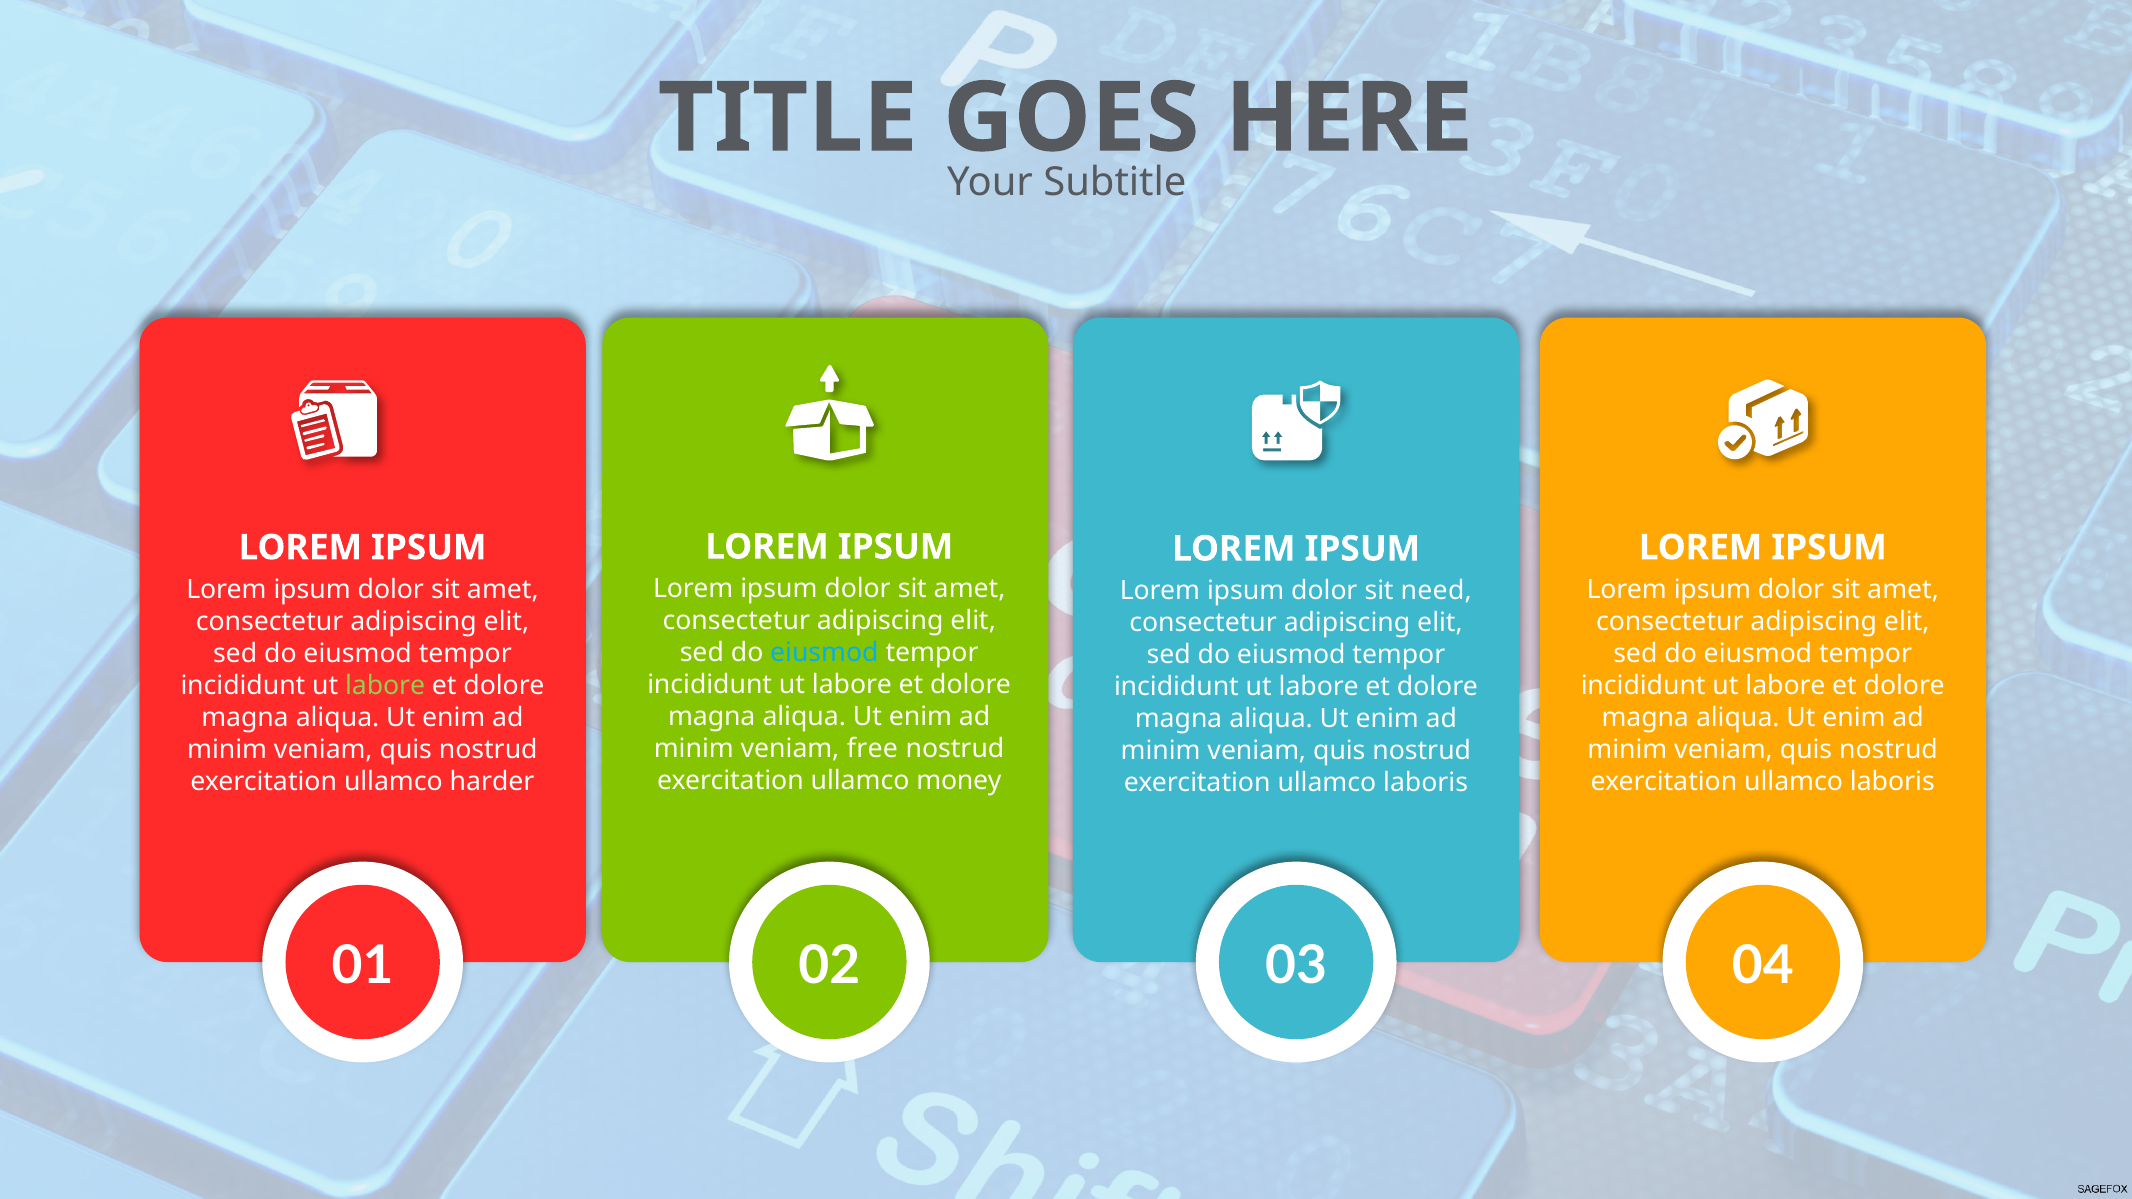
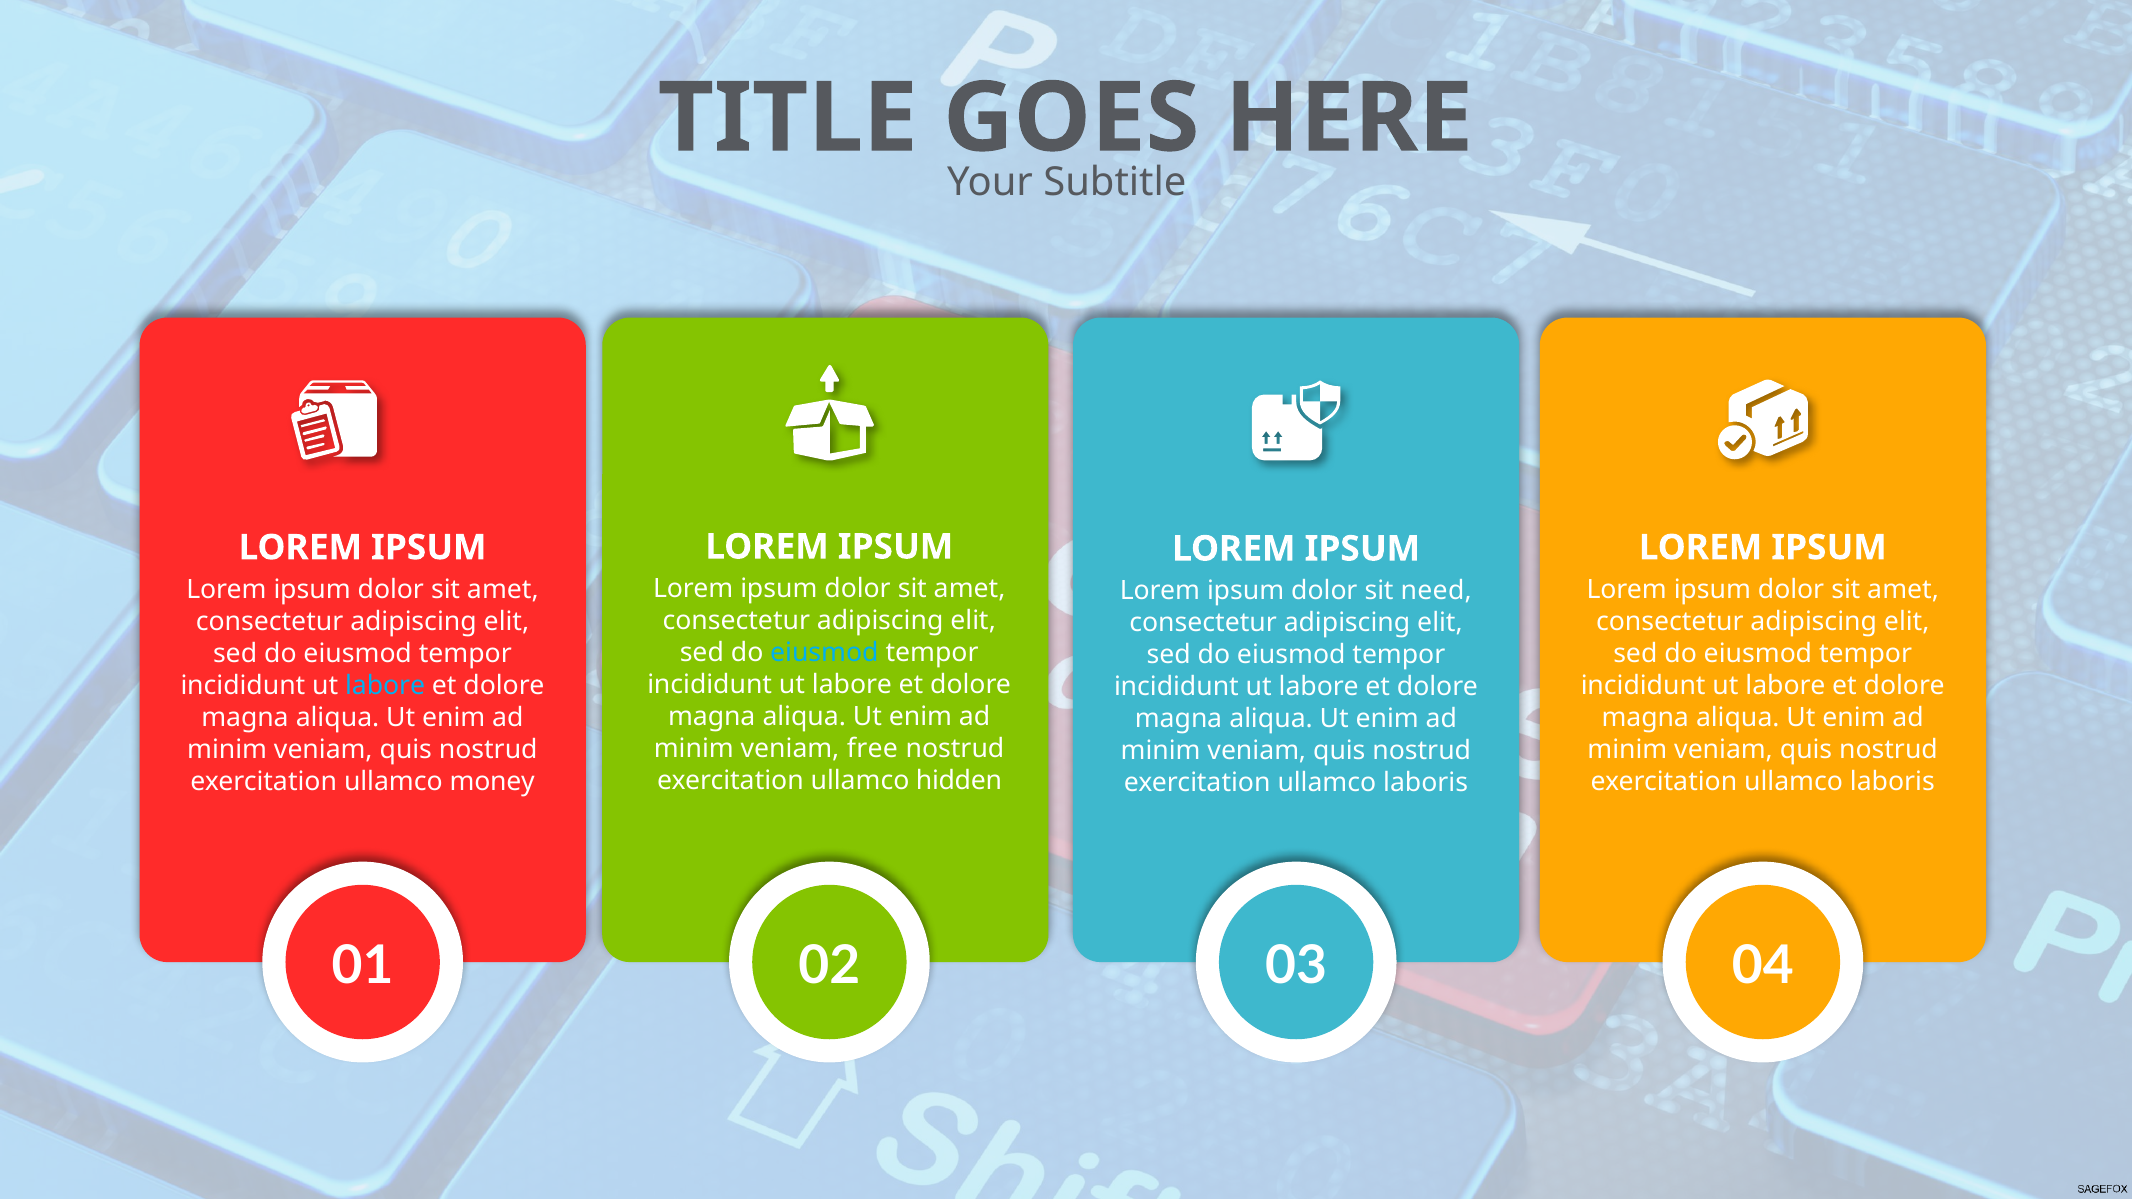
labore colour: light green -> light blue (385, 686)
money: money -> hidden (959, 781)
harder: harder -> money (492, 782)
